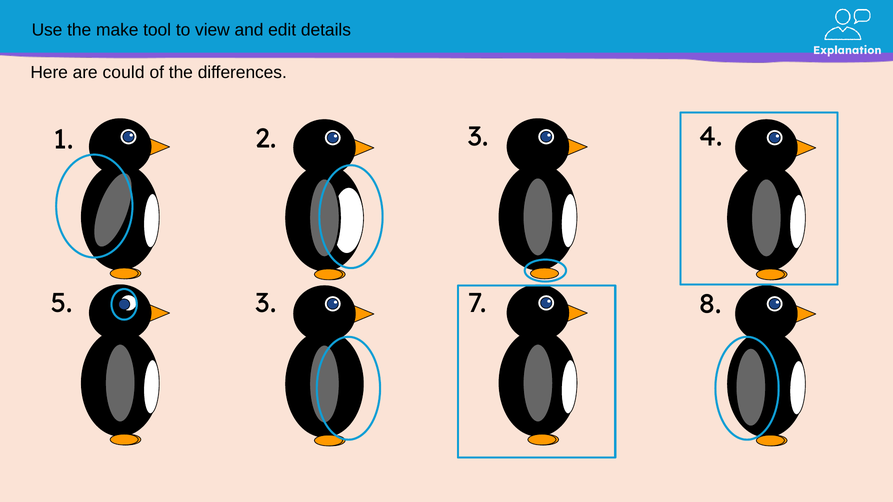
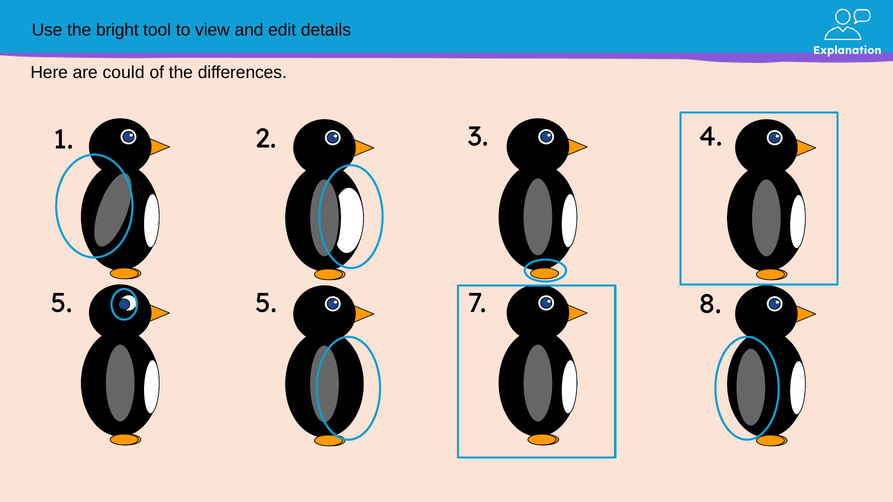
make: make -> bright (117, 30)
5 3: 3 -> 5 (266, 303)
